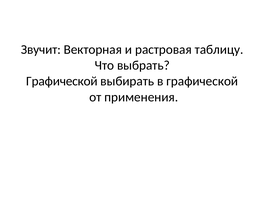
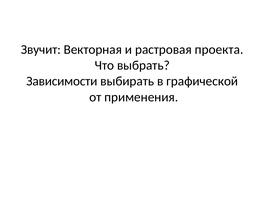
таблицу: таблицу -> проекта (219, 50)
Графической: Графической -> Зависимости (62, 81)
